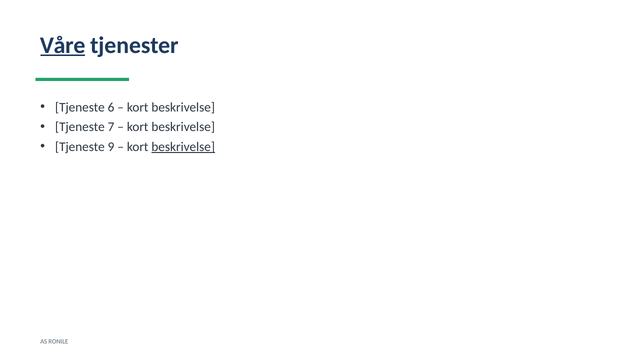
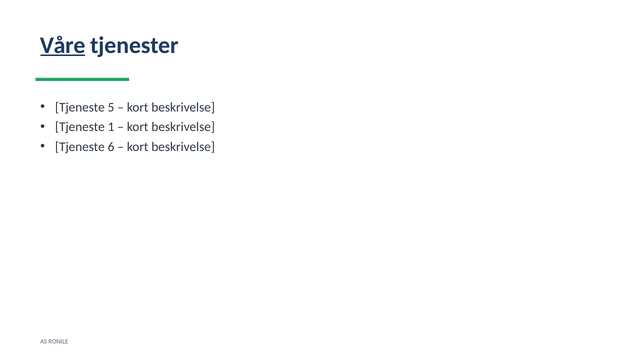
6: 6 -> 5 (111, 107)
7: 7 -> 1 (111, 127)
9: 9 -> 6 (111, 147)
beskrivelse underline: present -> none (183, 147)
